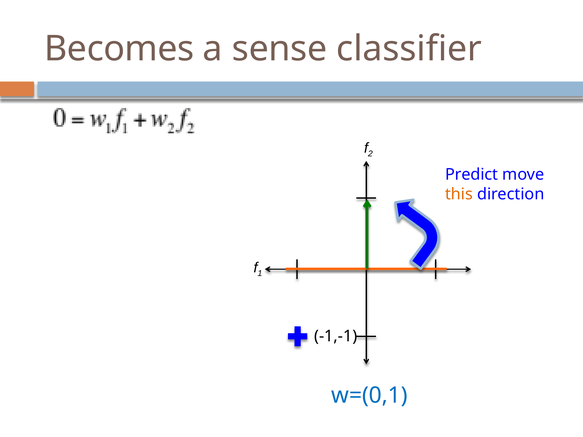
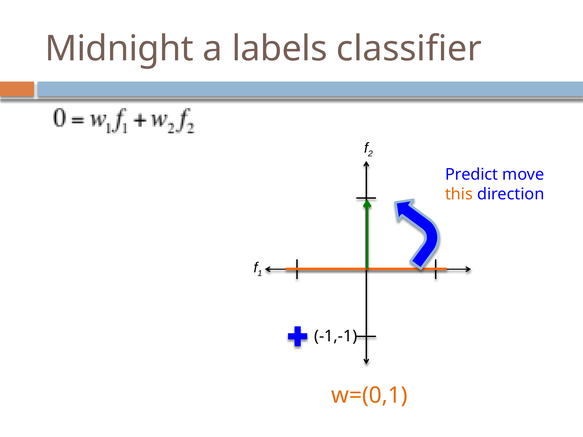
Becomes: Becomes -> Midnight (119, 49)
sense: sense -> labels (280, 49)
w=(0,1 colour: blue -> orange (369, 396)
